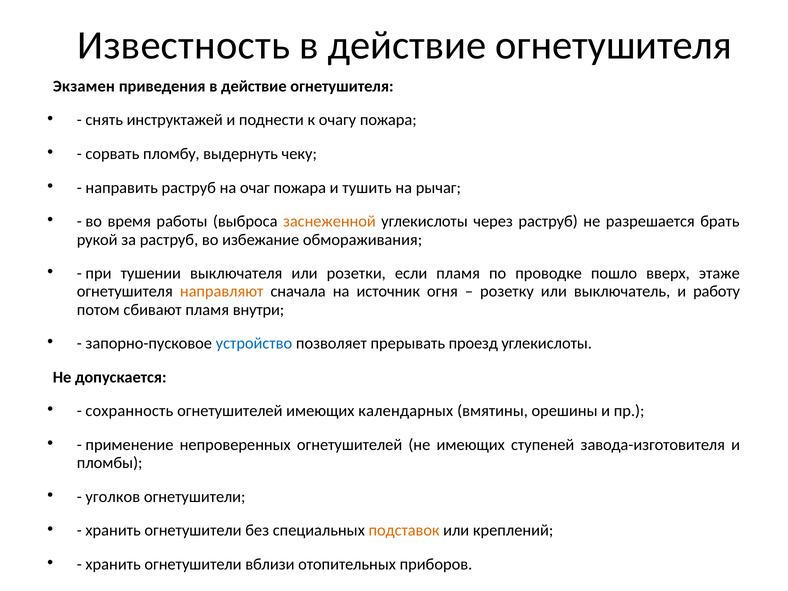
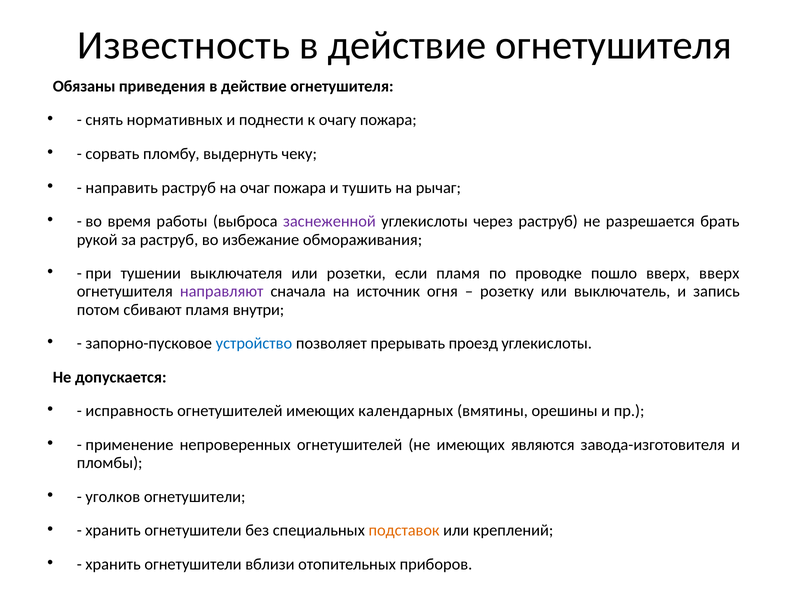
Экзамен: Экзамен -> Обязаны (84, 86)
инструктажей: инструктажей -> нормативных (175, 120)
заснеженной colour: orange -> purple (329, 222)
вверх этаже: этаже -> вверх (719, 273)
направляют colour: orange -> purple (222, 292)
работу: работу -> запись (716, 292)
сохранность: сохранность -> исправность (129, 411)
ступеней: ступеней -> являются (543, 445)
